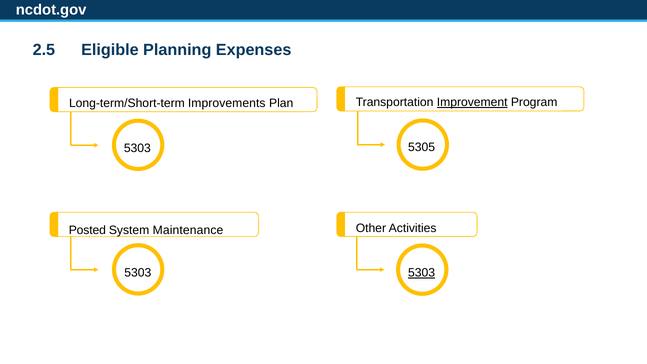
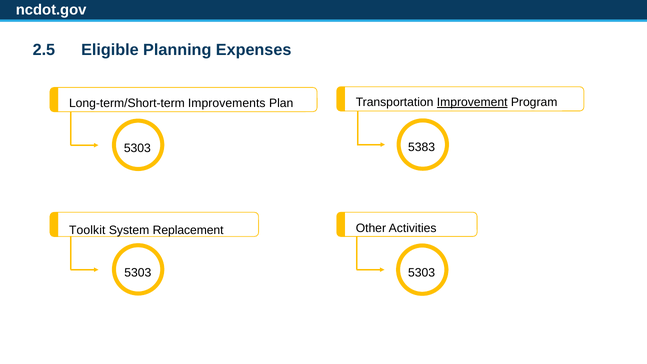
5305: 5305 -> 5383 (422, 147)
Posted: Posted -> Toolkit (87, 230)
Maintenance: Maintenance -> Replacement (188, 230)
5303 underline: present -> none (422, 273)
